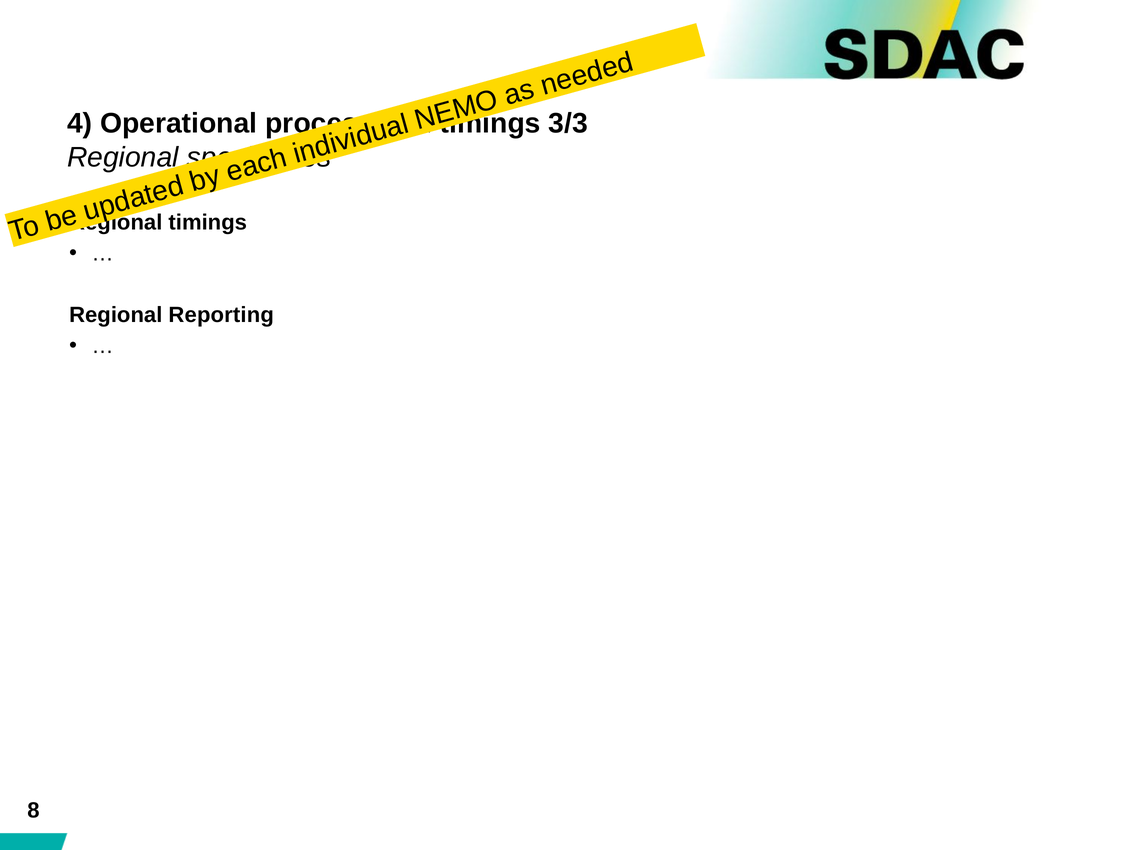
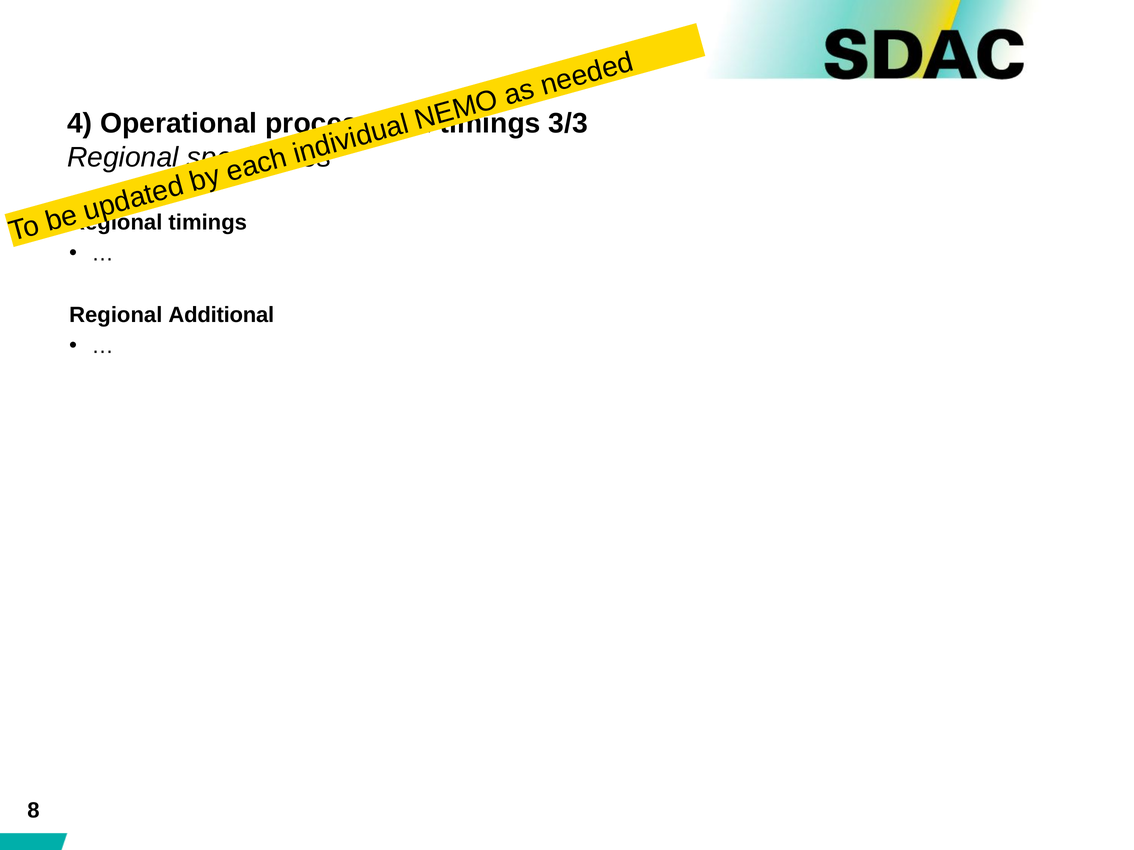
Reporting: Reporting -> Additional (221, 315)
